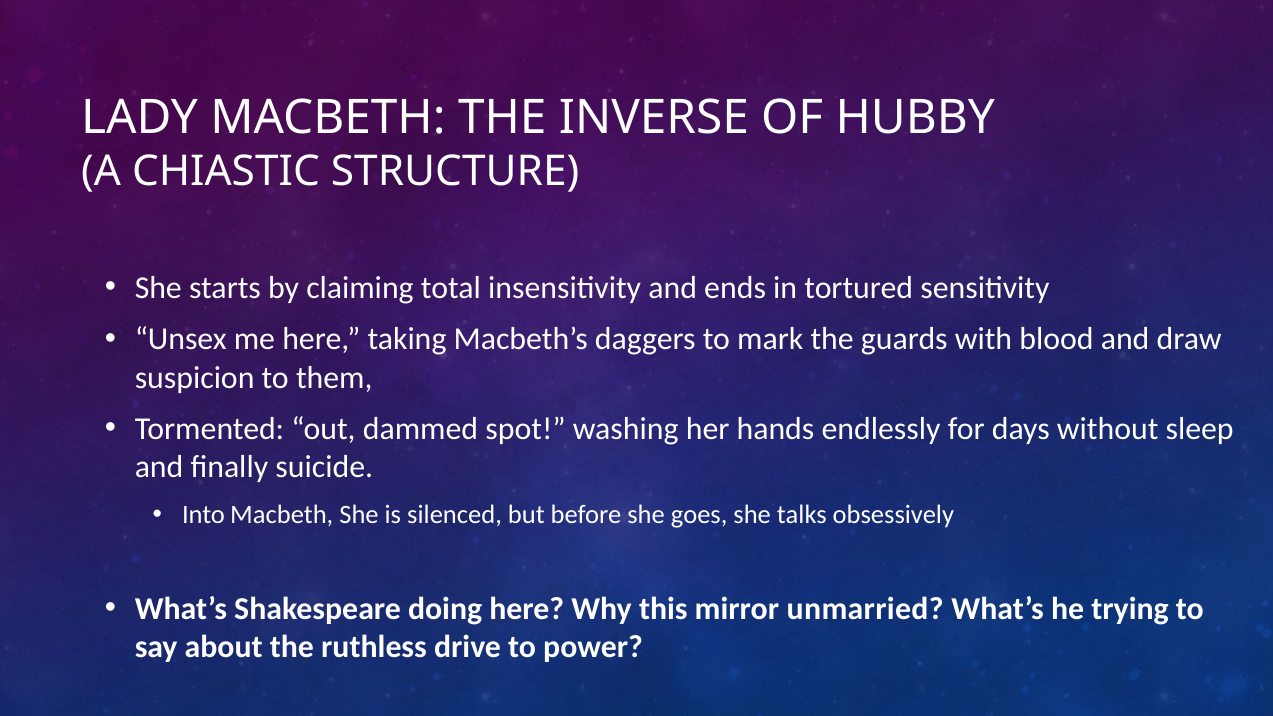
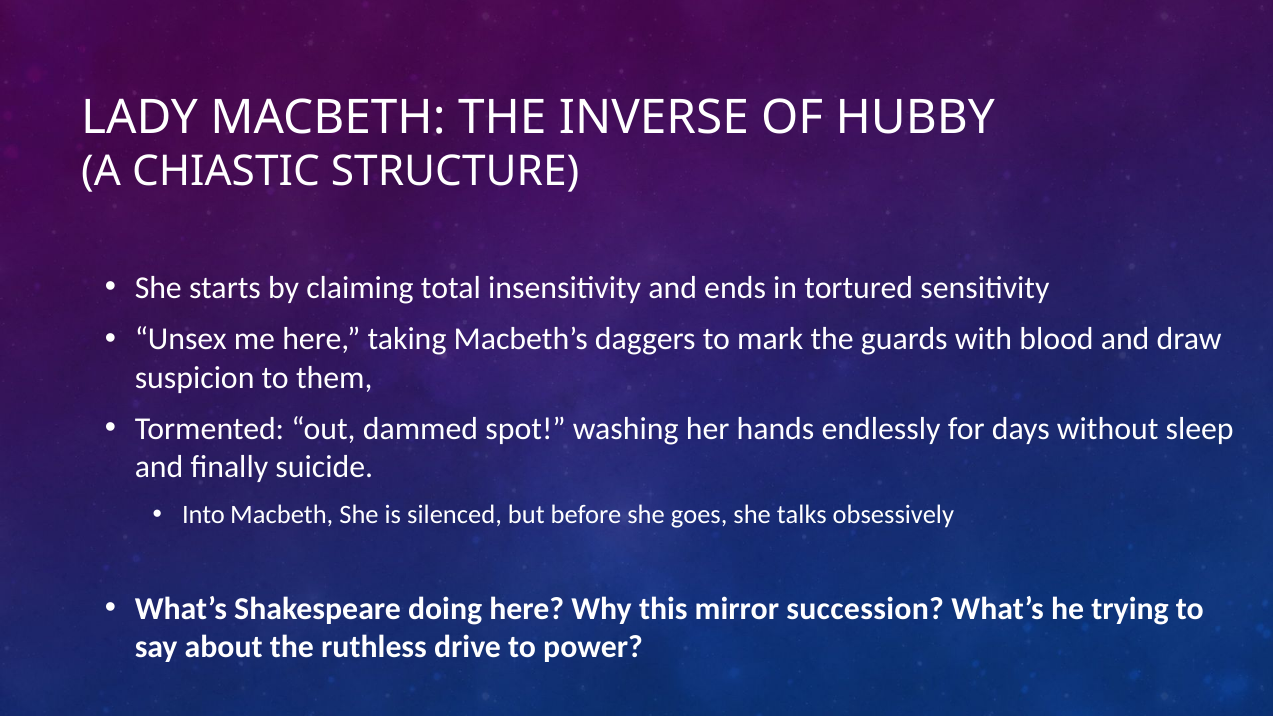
unmarried: unmarried -> succession (865, 609)
